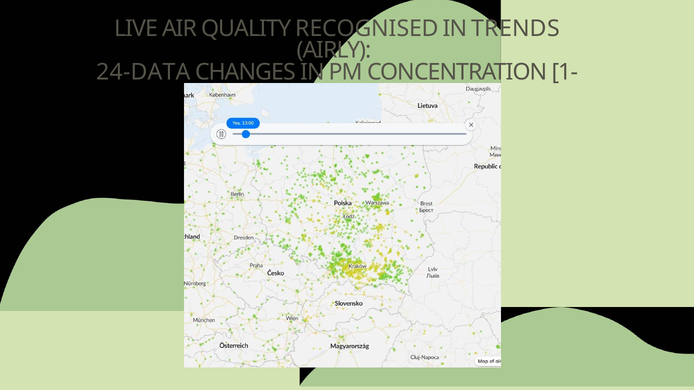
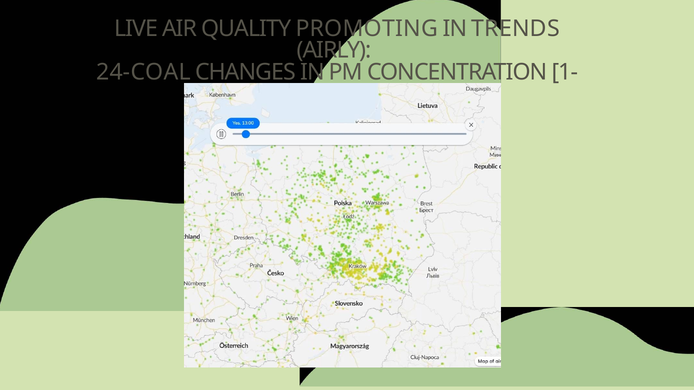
RECOGNISED: RECOGNISED -> PROMOTING (367, 29)
24-DATA: 24-DATA -> 24-COAL (143, 72)
